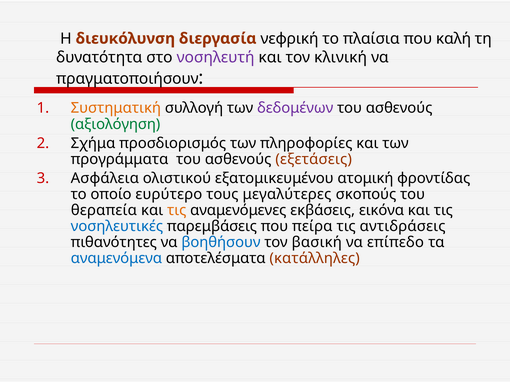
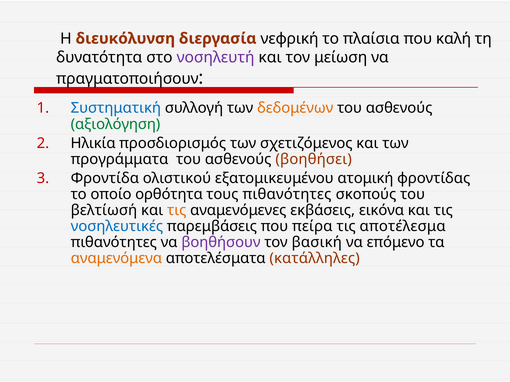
κλινική: κλινική -> μείωση (341, 57)
Συστηματική colour: orange -> blue (116, 108)
δεδομένων colour: purple -> orange (295, 108)
Σχήμα: Σχήμα -> Ηλικία (93, 143)
πληροφορίες: πληροφορίες -> σχετιζόμενος (306, 143)
εξετάσεις: εξετάσεις -> βοηθήσει (314, 159)
Ασφάλεια: Ασφάλεια -> Φροντίδα (105, 178)
ευρύτερο: ευρύτερο -> ορθότητα (169, 194)
τους μεγαλύτερες: μεγαλύτερες -> πιθανότητες (287, 194)
θεραπεία: θεραπεία -> βελτίωσή (104, 211)
αντιδράσεις: αντιδράσεις -> αποτέλεσμα (403, 227)
βοηθήσουν colour: blue -> purple (221, 243)
επίπεδο: επίπεδο -> επόμενο (396, 243)
αναμενόμενα colour: blue -> orange (116, 259)
